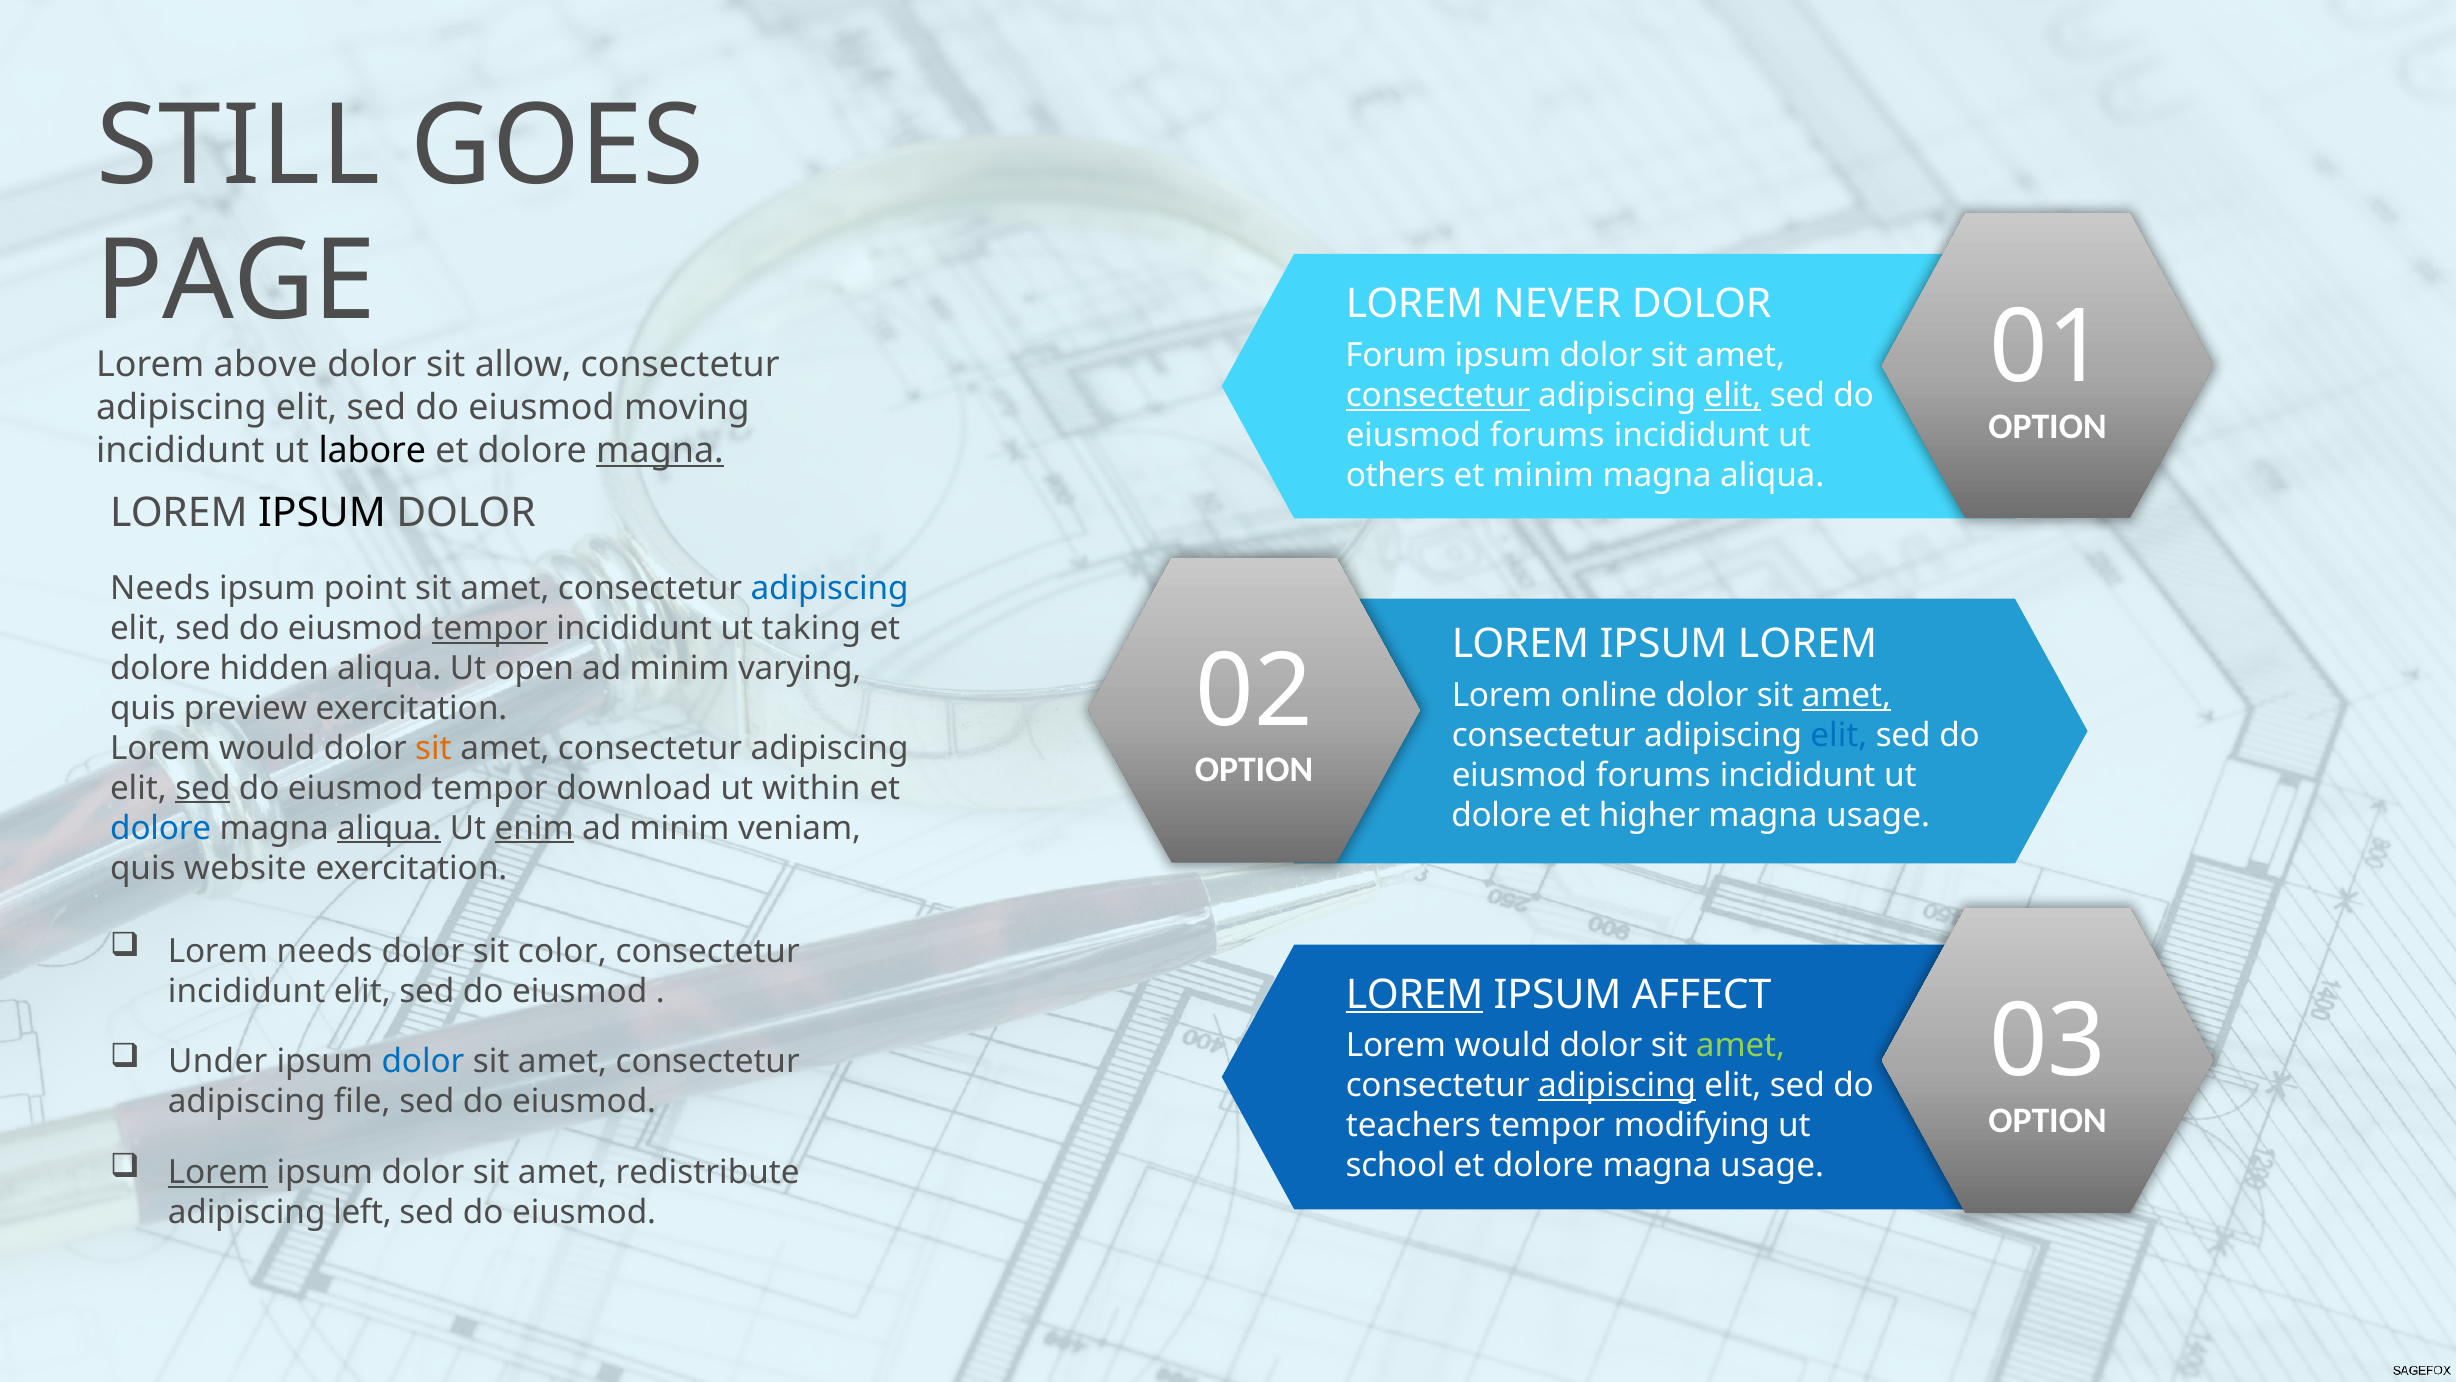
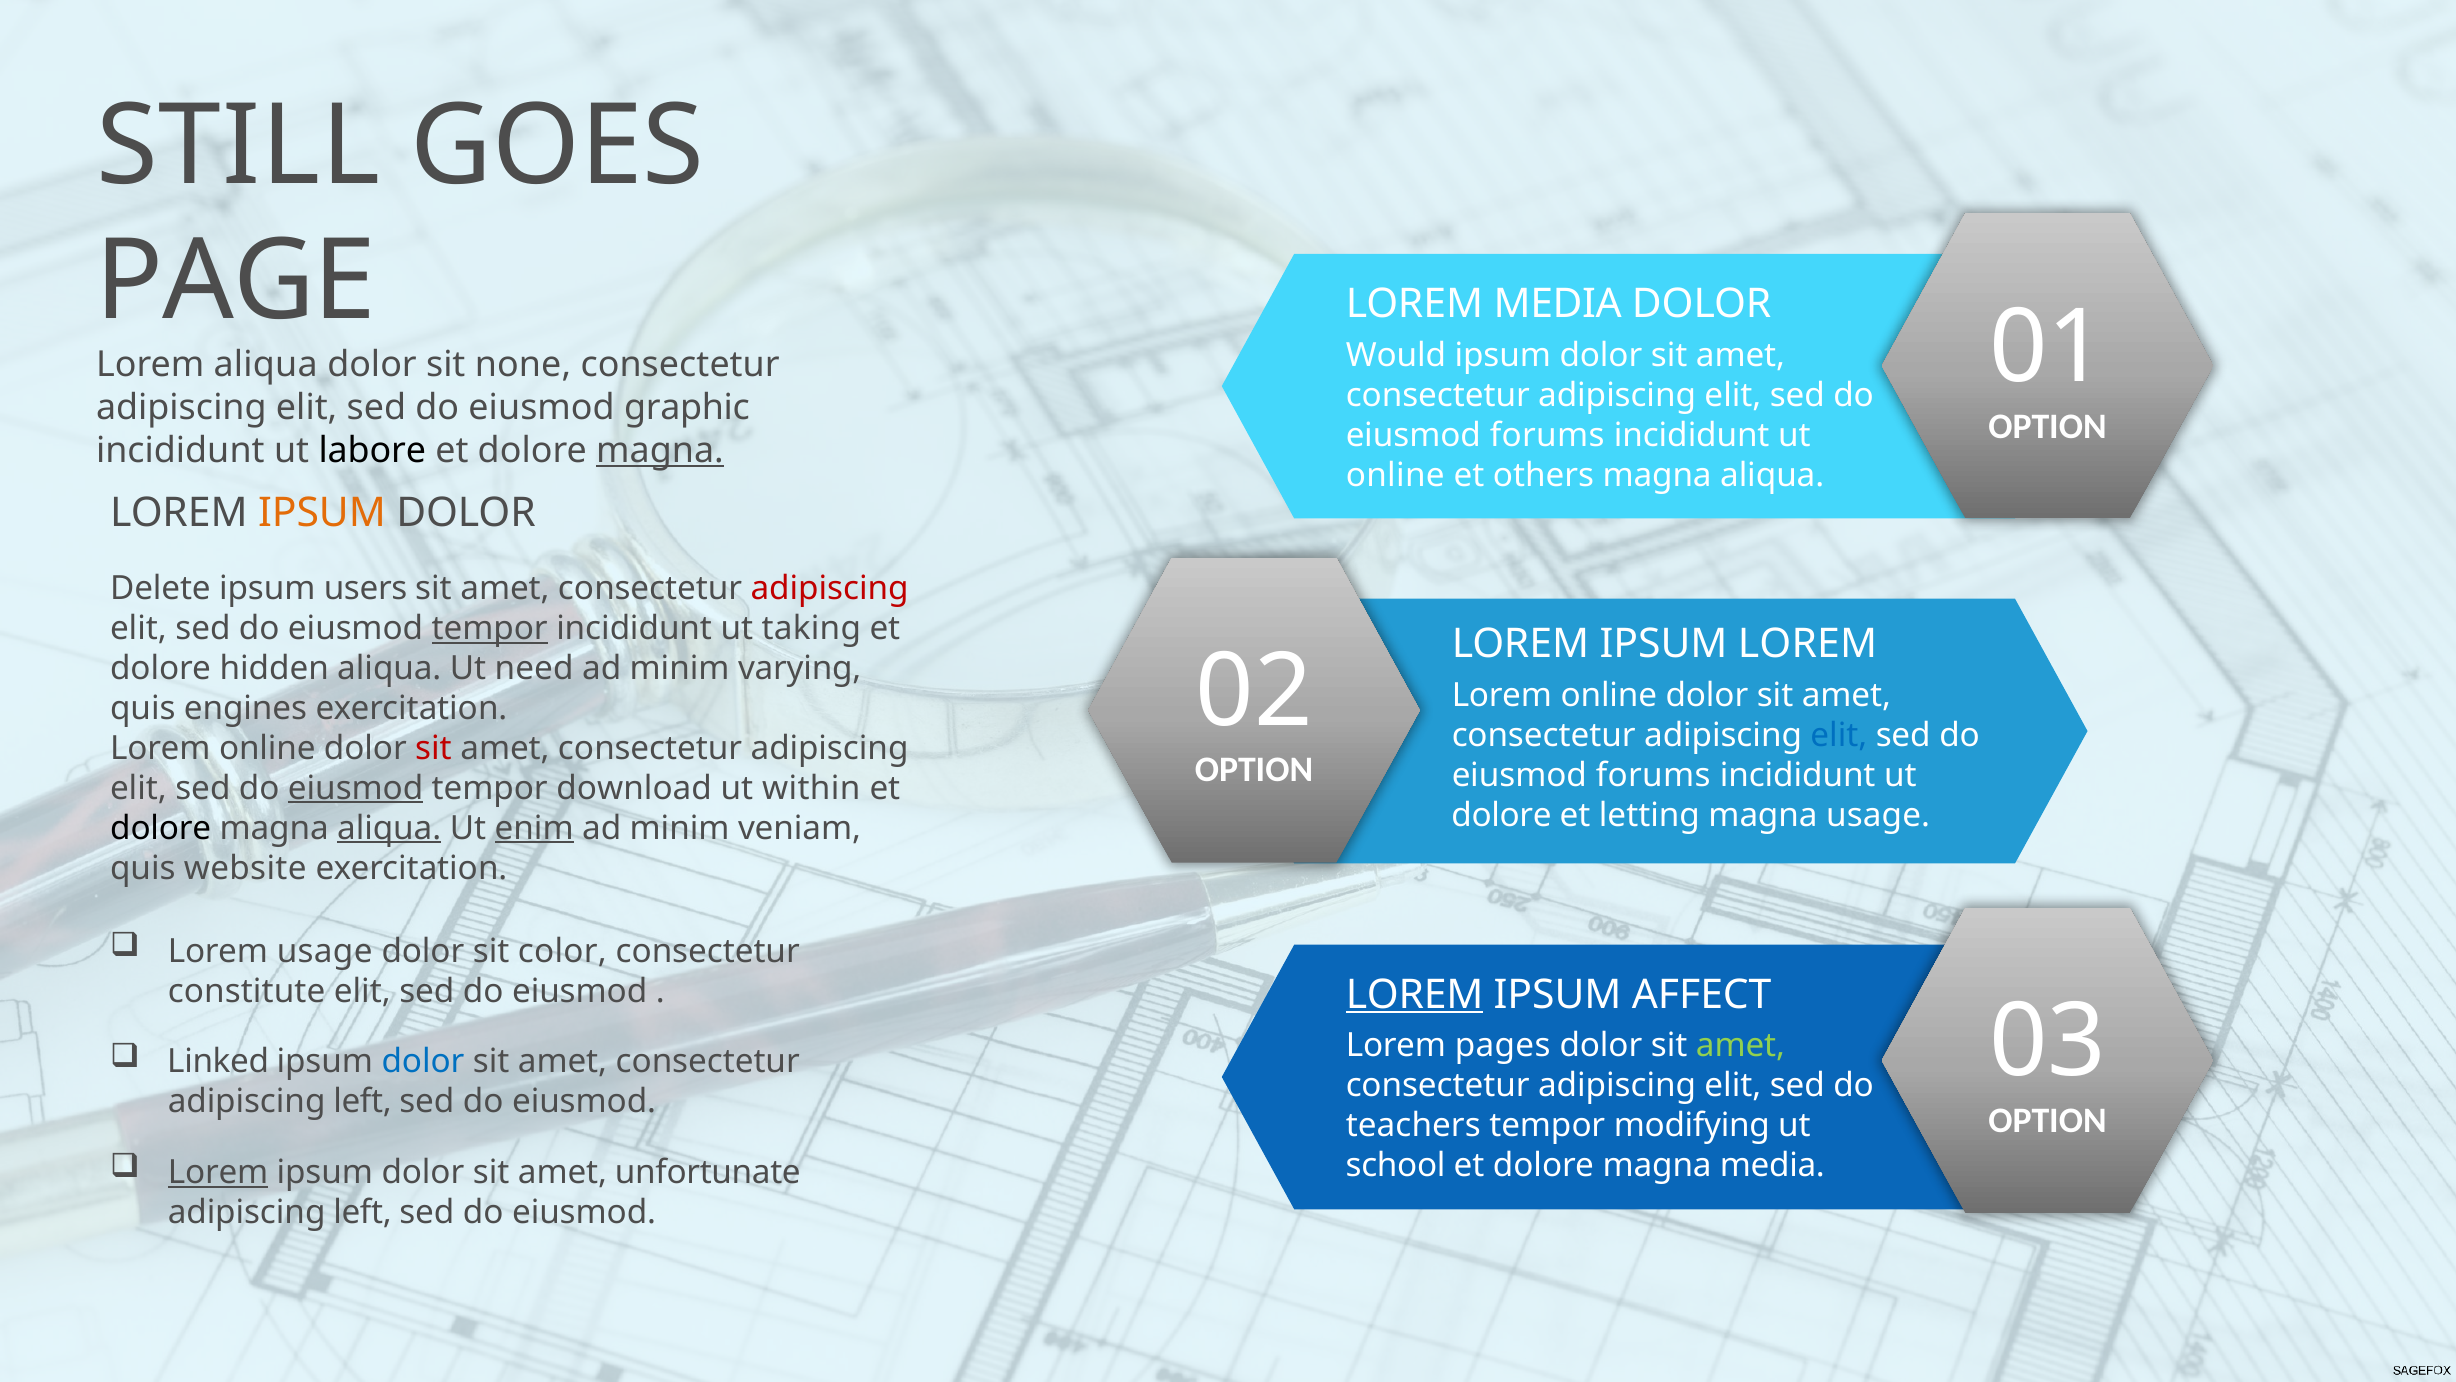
LOREM NEVER: NEVER -> MEDIA (1558, 304)
Forum: Forum -> Would (1396, 355)
Lorem above: above -> aliqua (266, 365)
allow: allow -> none (523, 365)
consectetur underline: present -> none (1438, 395)
elit underline: present -> none (1733, 395)
moving: moving -> graphic (687, 408)
others: others -> online (1395, 475)
et minim: minim -> others (1543, 475)
IPSUM colour: black -> orange (322, 513)
Needs: Needs -> Delete (160, 588)
point: point -> users (366, 588)
adipiscing colour: blue -> red (830, 588)
open: open -> need (534, 668)
amet underline: present -> none (1846, 695)
preview: preview -> engines (245, 708)
would: would -> online (267, 748)
sit colour: orange -> red (433, 748)
sed underline: present -> none (203, 788)
eiusmod underline: none -> present (356, 788)
higher: higher -> letting (1649, 815)
dolore colour: blue -> black (161, 828)
Lorem needs: needs -> usage (325, 951)
incididunt: incididunt -> constitute (247, 991)
would: would -> pages (1503, 1045)
Under: Under -> Linked (218, 1061)
adipiscing underline: present -> none (1617, 1085)
file: file -> left (362, 1101)
redistribute: redistribute -> unfortunate (708, 1172)
dolore magna usage: usage -> media (1772, 1165)
